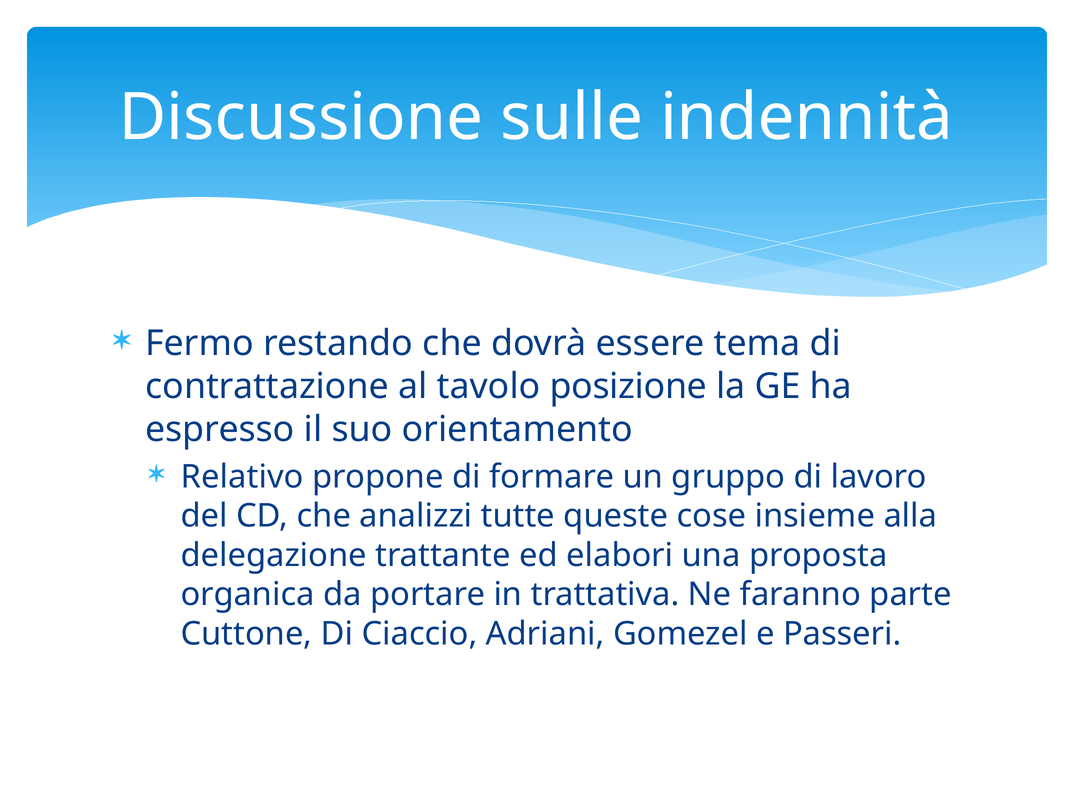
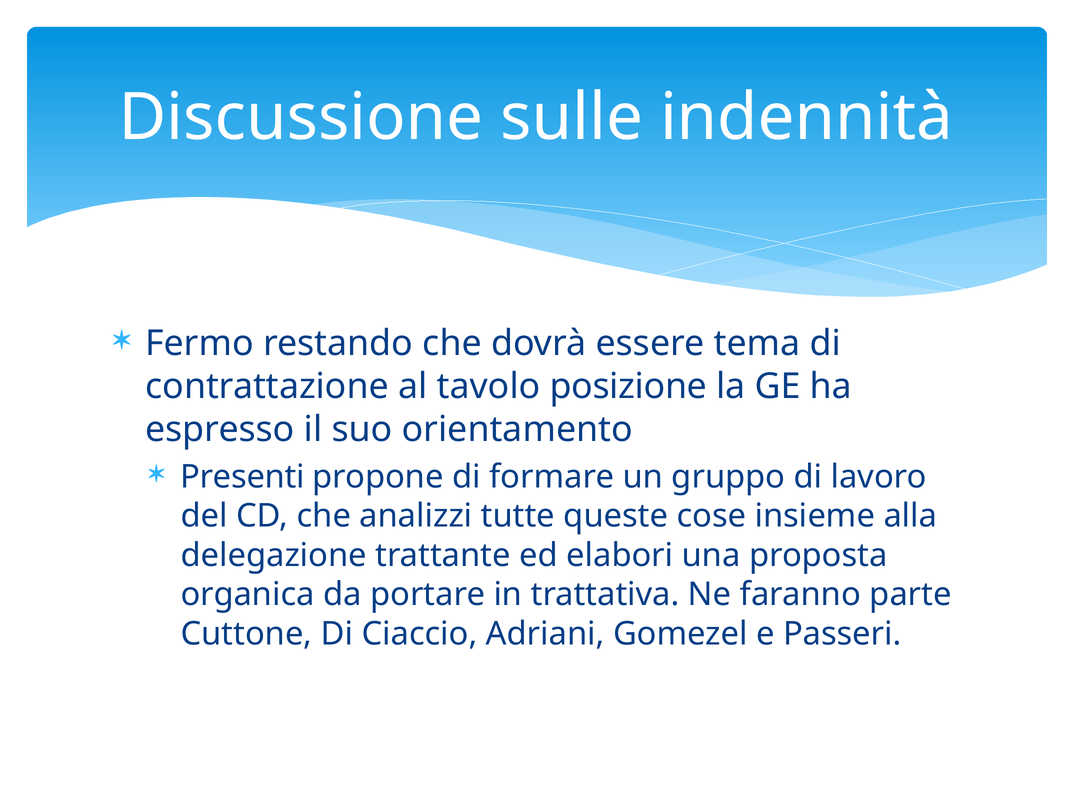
Relativo: Relativo -> Presenti (242, 477)
